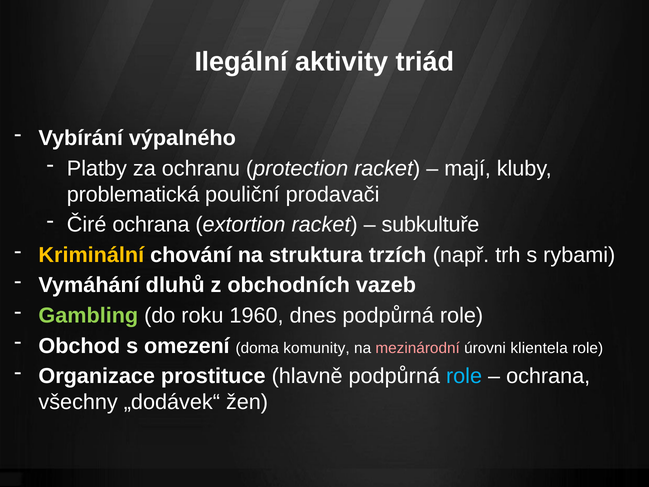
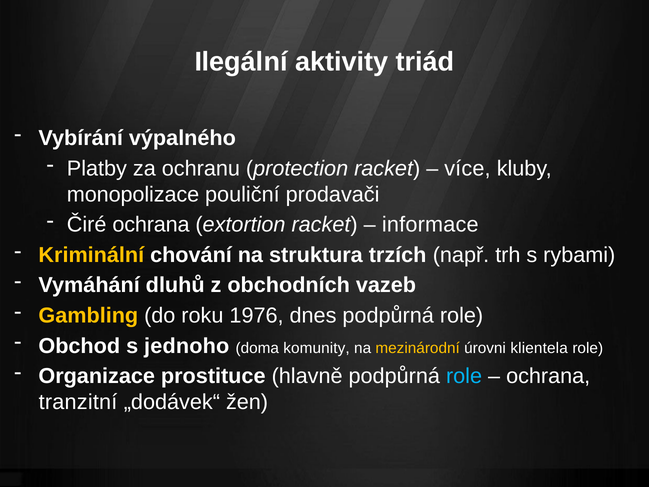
mají: mají -> více (467, 168)
problematická: problematická -> monopolizace (133, 194)
subkultuře: subkultuře -> informace (430, 225)
Gambling colour: light green -> yellow (88, 315)
1960: 1960 -> 1976 (257, 315)
omezení: omezení -> jednoho (187, 346)
mezinárodní colour: pink -> yellow (418, 348)
všechny: všechny -> tranzitní (78, 402)
